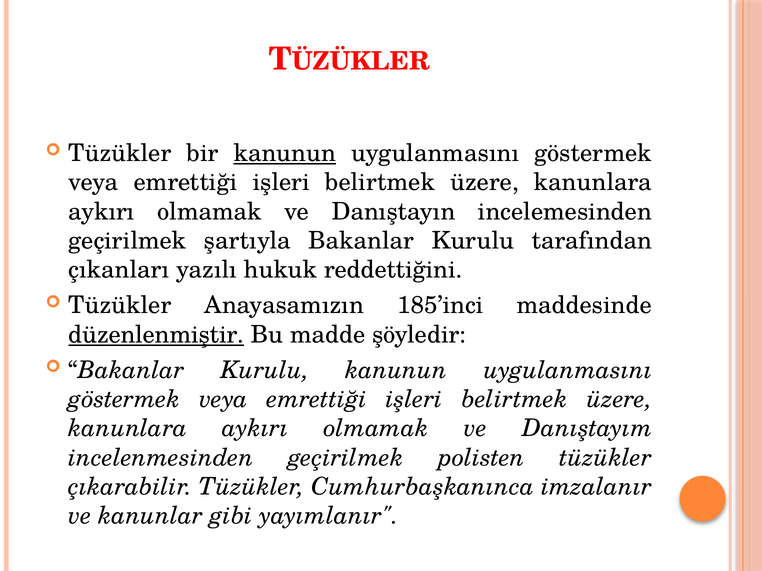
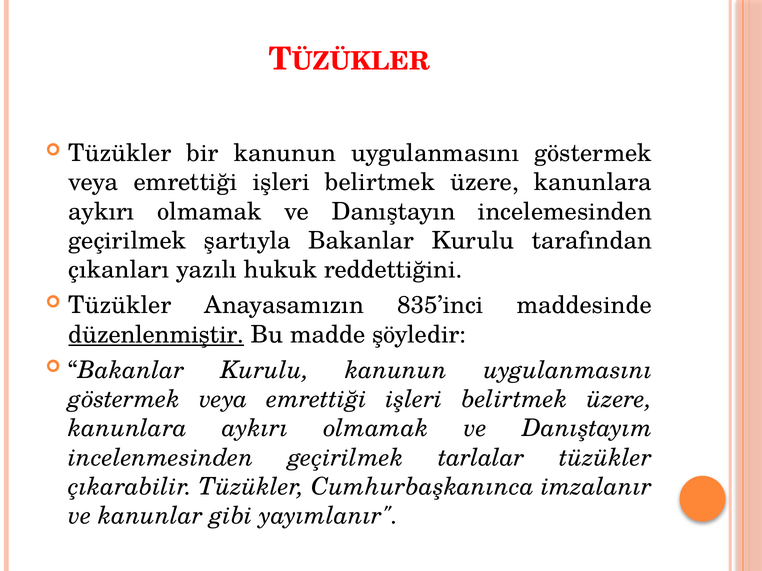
kanunun underline: present -> none (285, 153)
185’inci: 185’inci -> 835’inci (440, 306)
polisten: polisten -> tarlalar (482, 458)
